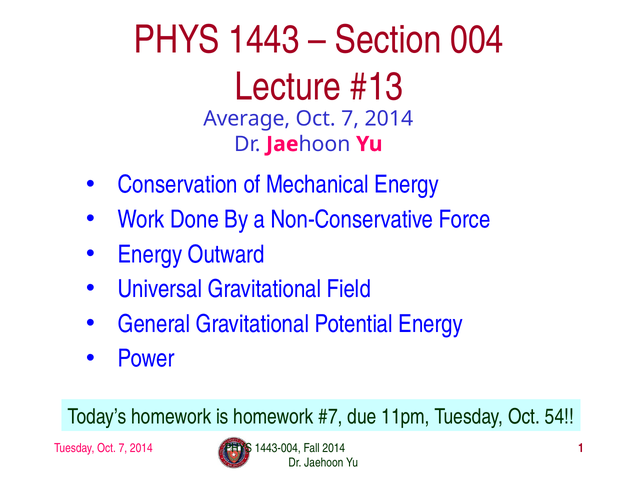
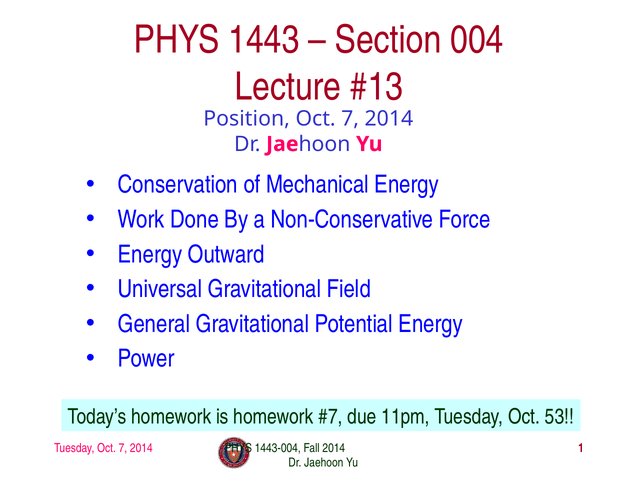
Average: Average -> Position (247, 118)
54: 54 -> 53 (559, 416)
